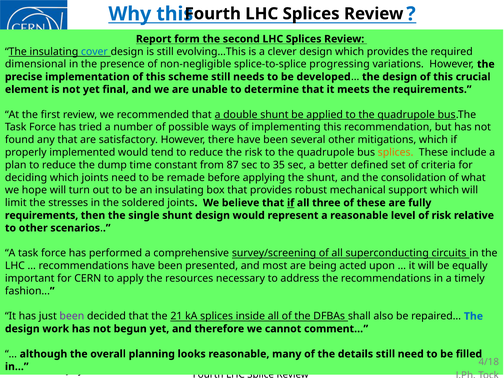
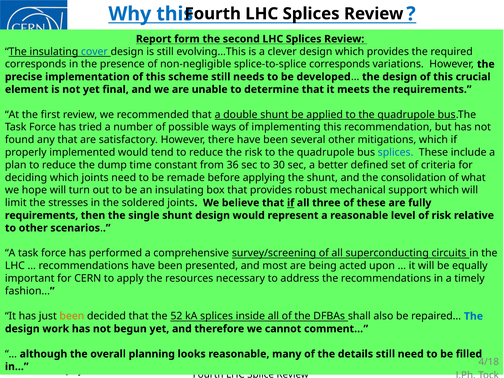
dimensional: dimensional -> corresponds (36, 64)
splice-to-splice progressing: progressing -> corresponds (340, 64)
splices colour: orange -> blue (396, 152)
87: 87 -> 36 (233, 165)
35: 35 -> 30 (279, 165)
been colour: purple -> orange (72, 316)
21: 21 -> 52 (176, 316)
